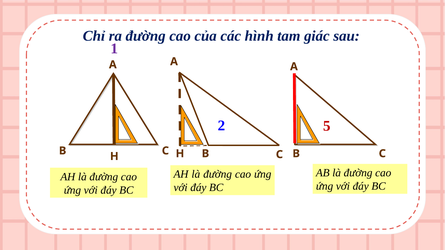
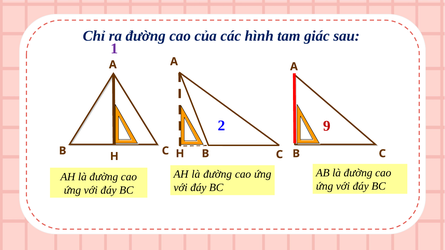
5: 5 -> 9 (327, 126)
